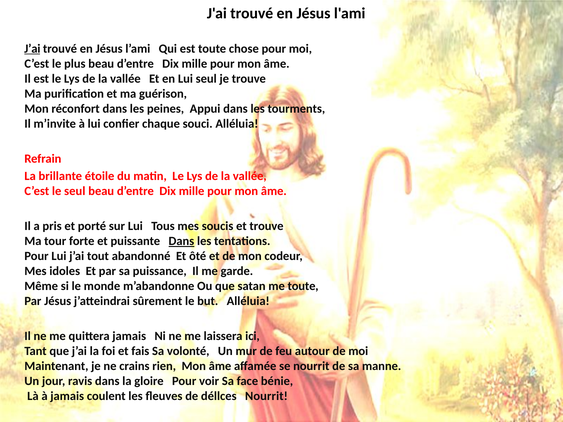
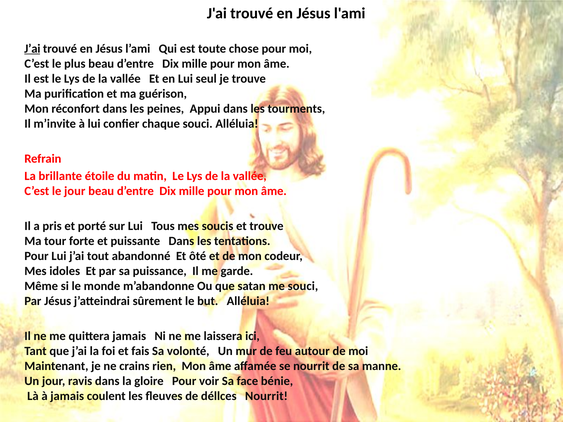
le seul: seul -> jour (75, 191)
Dans underline: present -> none (181, 241)
me toute: toute -> souci (303, 286)
